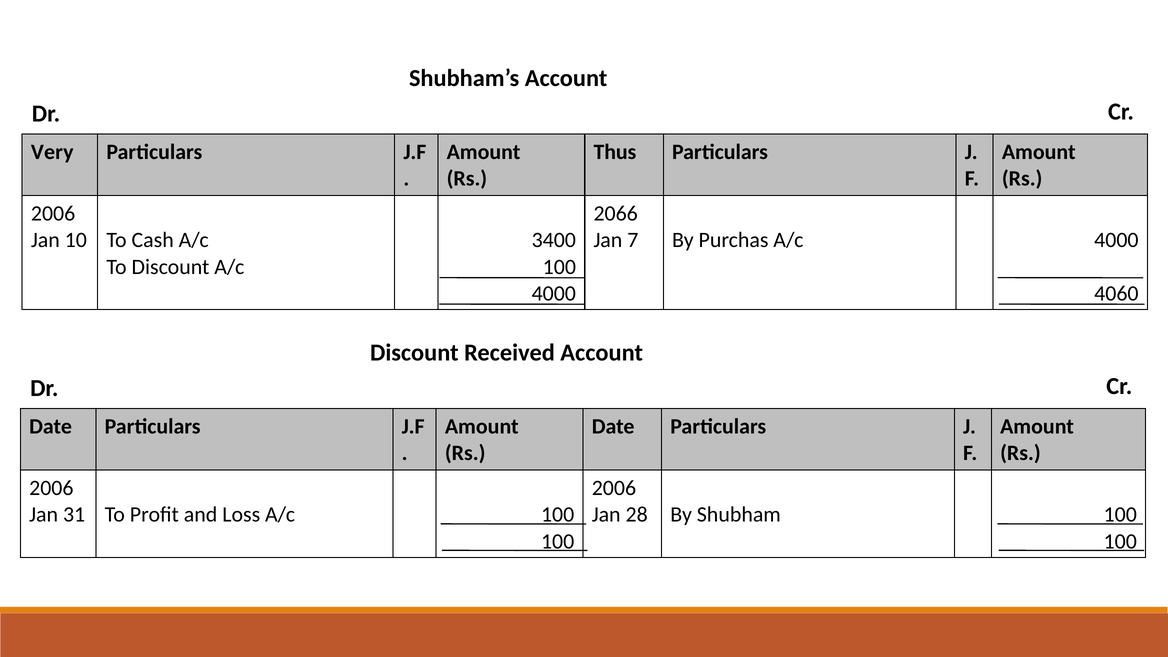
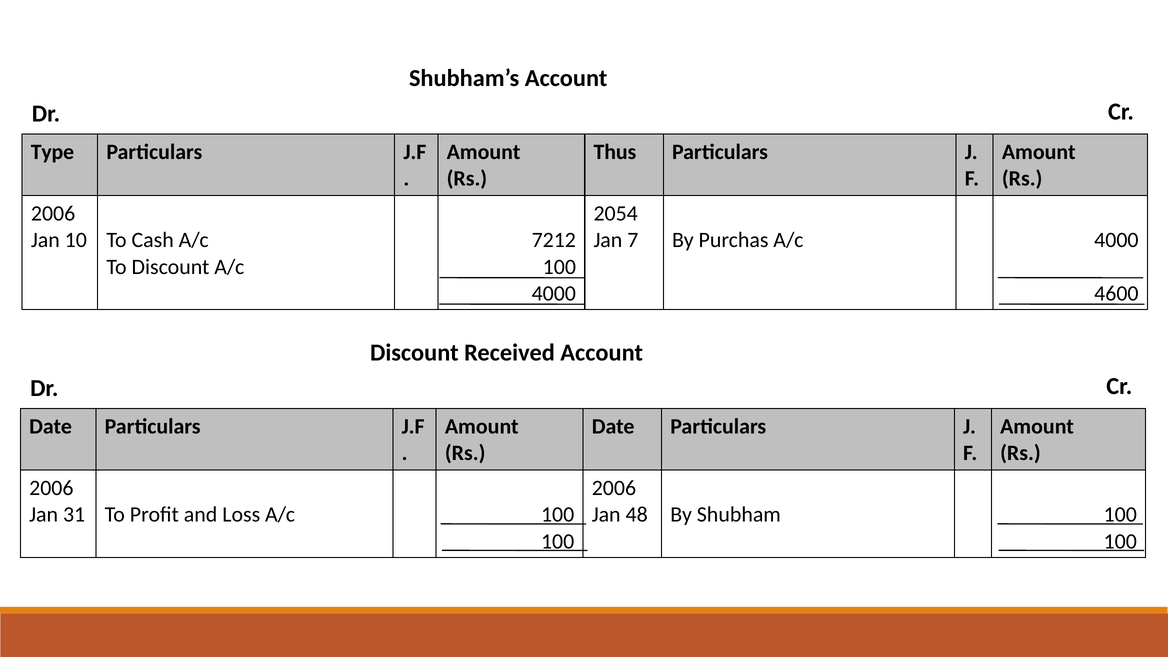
Very: Very -> Type (52, 152)
2066: 2066 -> 2054 (616, 213)
3400: 3400 -> 7212 (554, 240)
4060: 4060 -> 4600 (1116, 294)
28: 28 -> 48 (637, 515)
